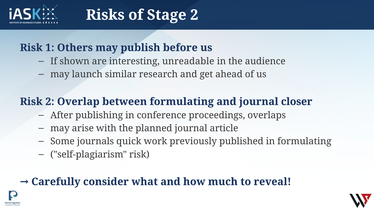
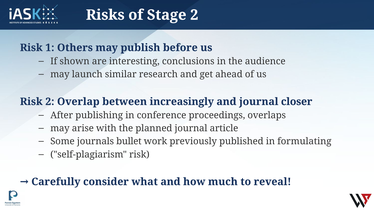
unreadable: unreadable -> conclusions (188, 61)
between formulating: formulating -> increasingly (182, 102)
quick: quick -> bullet (129, 142)
